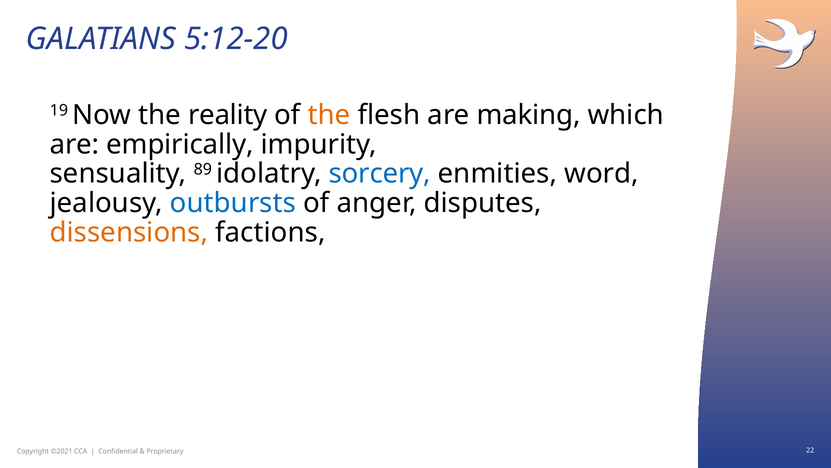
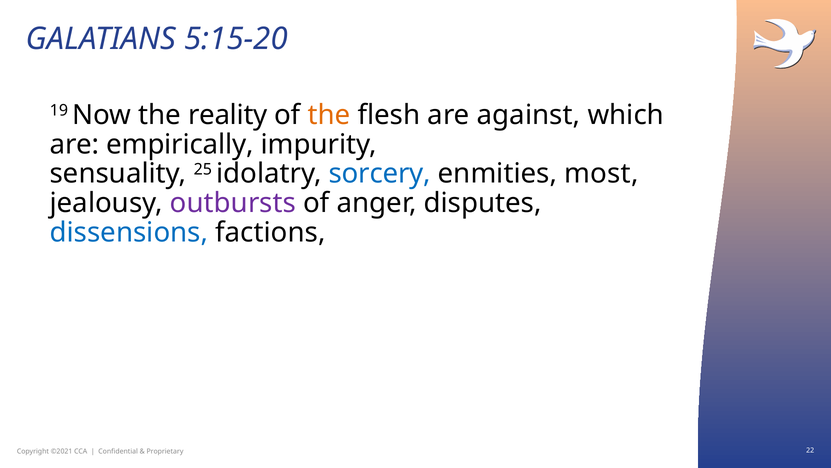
5:12-20: 5:12-20 -> 5:15-20 (236, 39)
making: making -> against (529, 115)
89: 89 -> 25 (203, 169)
word: word -> most (601, 174)
outbursts colour: blue -> purple (233, 203)
dissensions colour: orange -> blue (129, 232)
